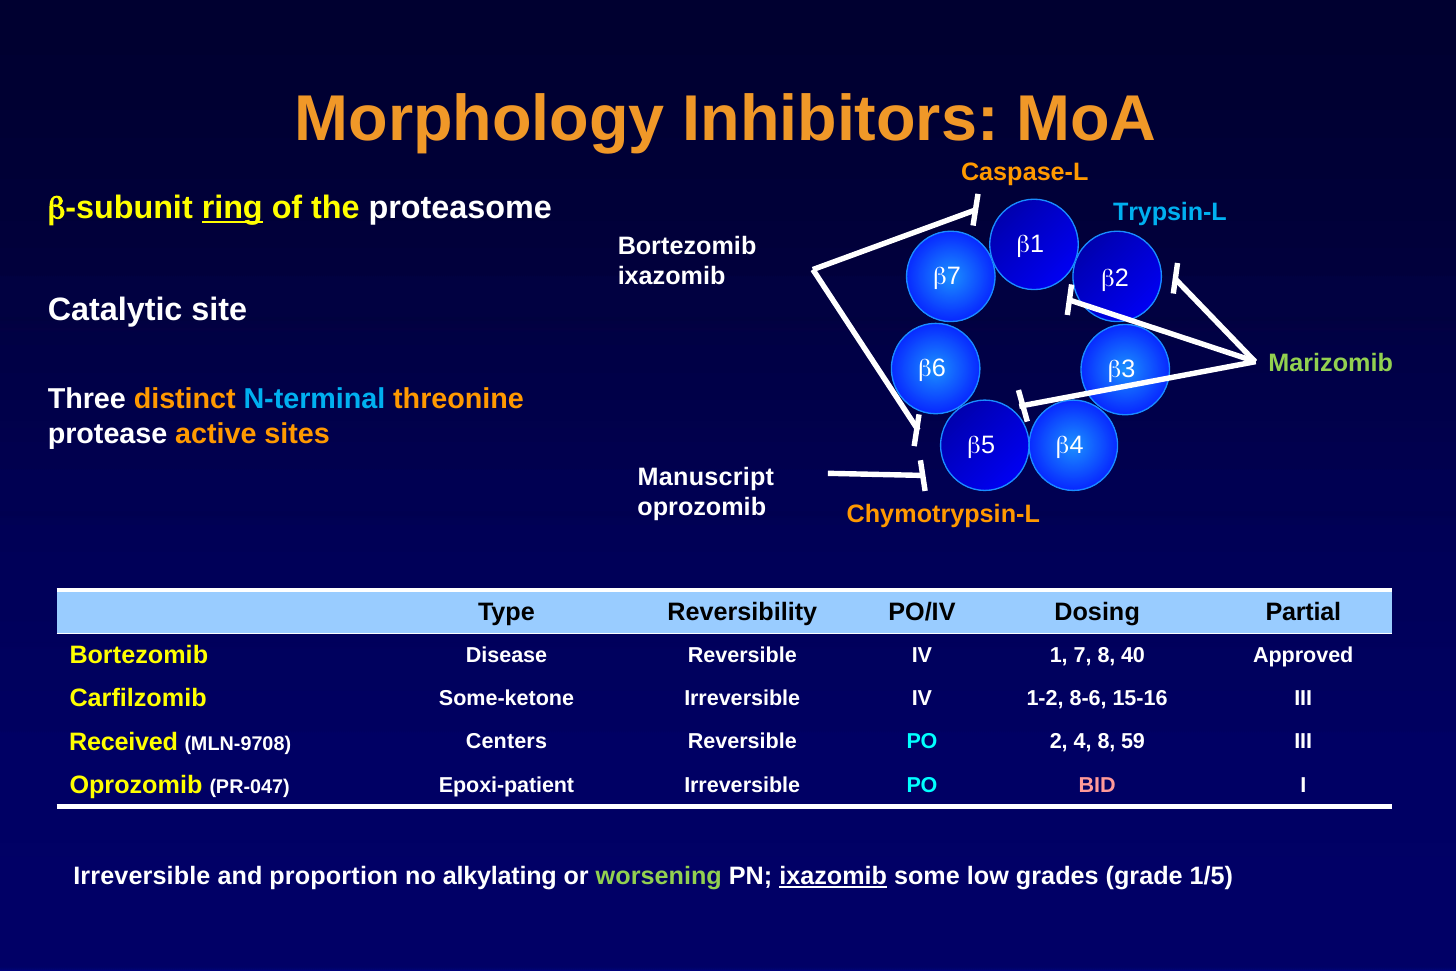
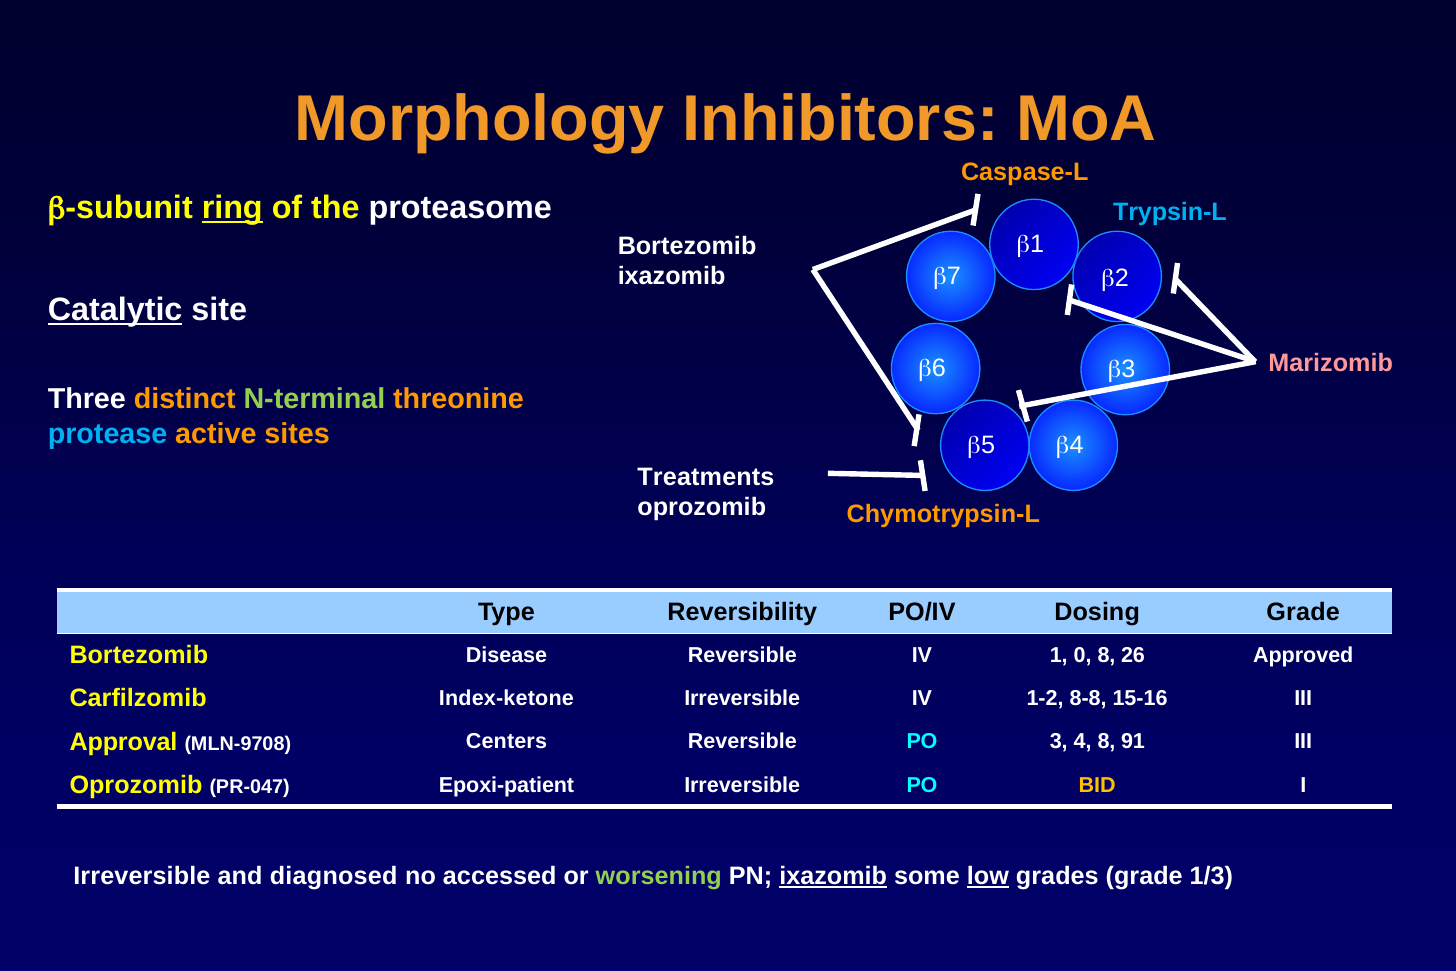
Catalytic underline: none -> present (115, 310)
Marizomib colour: light green -> pink (1331, 363)
N-terminal colour: light blue -> light green (314, 399)
protease colour: white -> light blue (108, 433)
Manuscript: Manuscript -> Treatments (706, 477)
Dosing Partial: Partial -> Grade (1303, 612)
7: 7 -> 0 (1083, 655)
40: 40 -> 26 (1133, 655)
Some-ketone: Some-ketone -> Index-ketone (506, 698)
8-6: 8-6 -> 8-8 (1088, 698)
Received: Received -> Approval (124, 741)
2: 2 -> 3 (1059, 741)
59: 59 -> 91 (1133, 741)
BID colour: pink -> yellow (1097, 785)
proportion: proportion -> diagnosed (334, 876)
alkylating: alkylating -> accessed (500, 876)
low underline: none -> present (988, 876)
1/5: 1/5 -> 1/3 (1211, 876)
